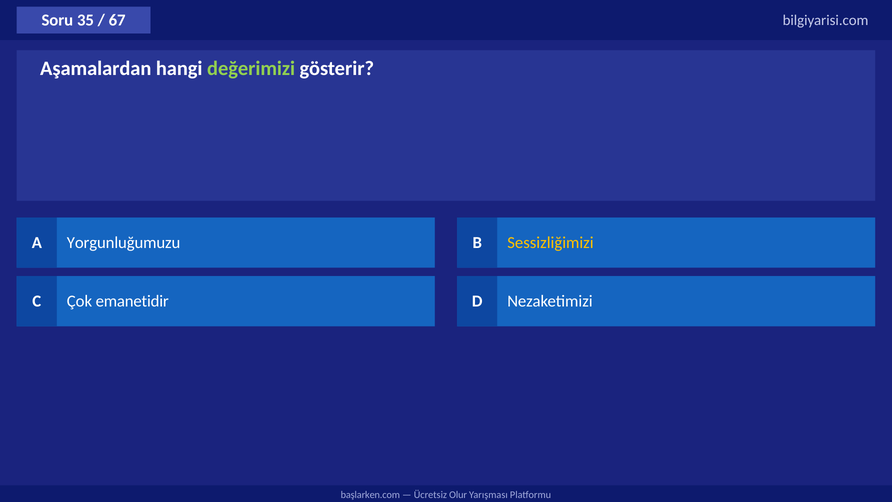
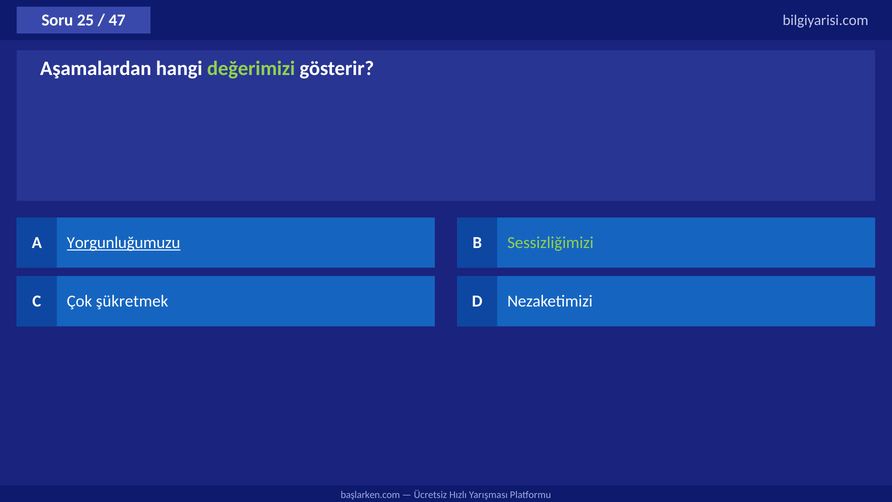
35: 35 -> 25 (85, 20)
67: 67 -> 47 (117, 20)
Yorgunluğumuzu underline: none -> present (124, 243)
Sessizliğimizi colour: yellow -> light green (550, 243)
emanetidir: emanetidir -> şükretmek (132, 301)
Olur: Olur -> Hızlı (458, 495)
